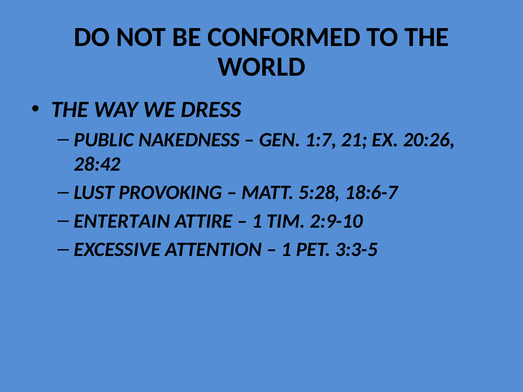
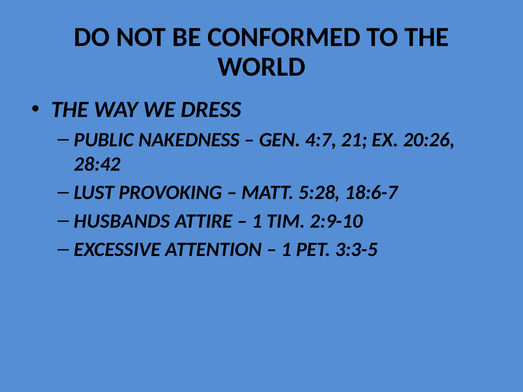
1:7: 1:7 -> 4:7 (321, 140)
ENTERTAIN: ENTERTAIN -> HUSBANDS (122, 221)
